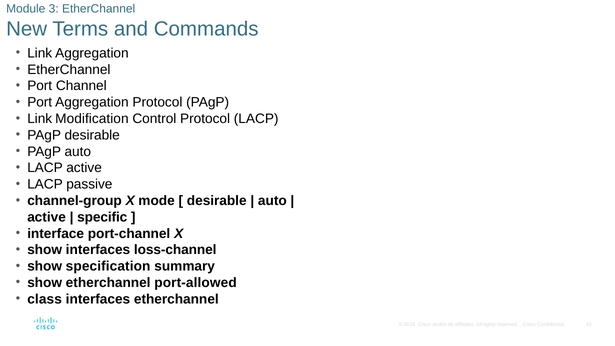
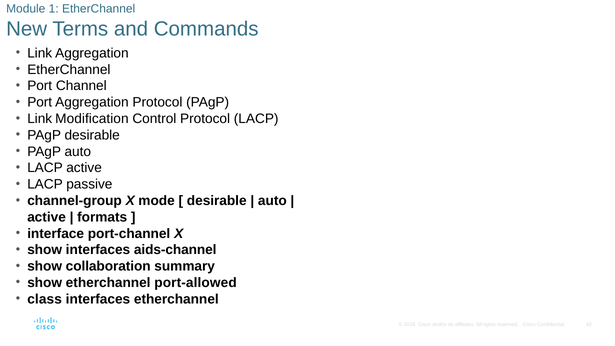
3: 3 -> 1 (54, 9)
specific: specific -> formats (102, 217)
loss-channel: loss-channel -> aids-channel (175, 250)
specification: specification -> collaboration (108, 266)
